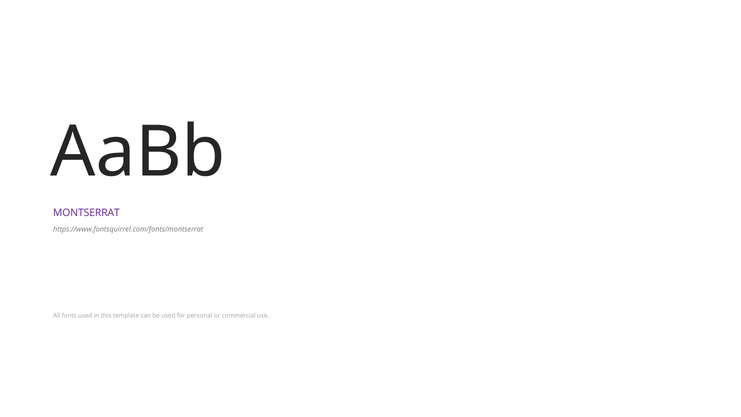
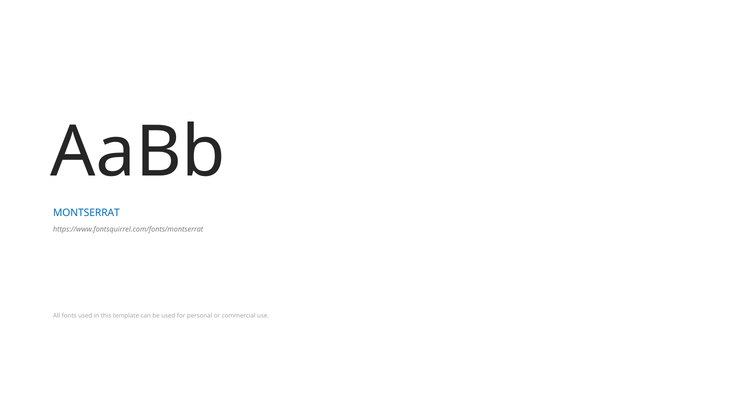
MONTSERRAT colour: purple -> blue (86, 213)
